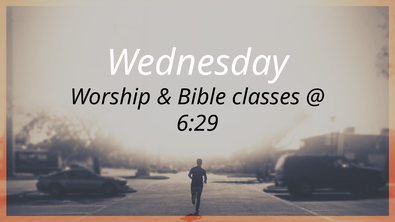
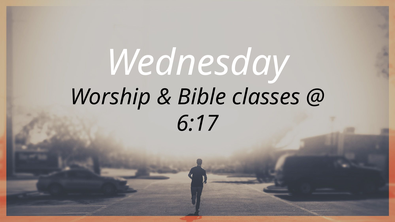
6:29: 6:29 -> 6:17 (198, 124)
